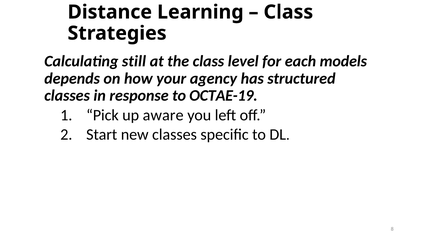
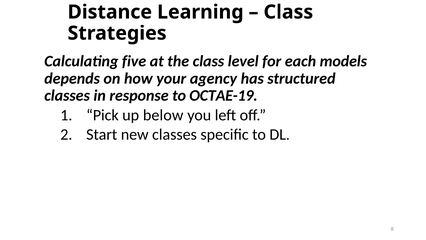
still: still -> five (134, 61)
aware: aware -> below (163, 115)
